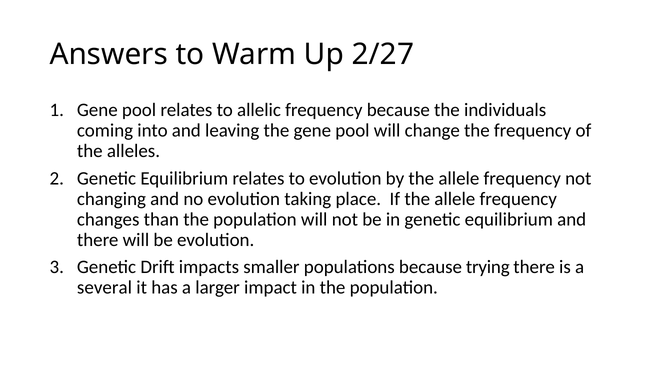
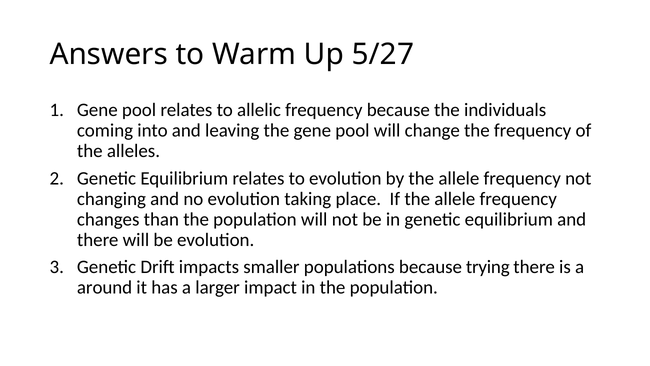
2/27: 2/27 -> 5/27 (383, 55)
several: several -> around (105, 287)
